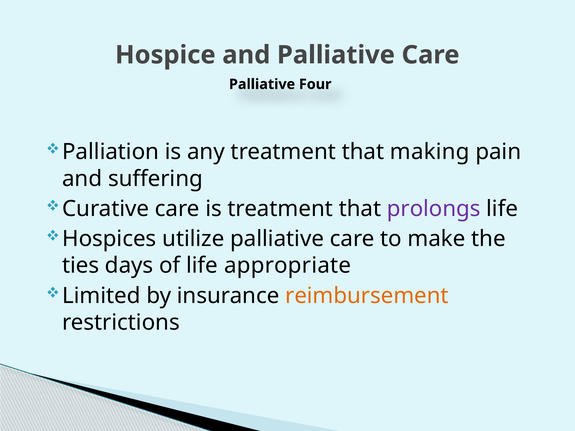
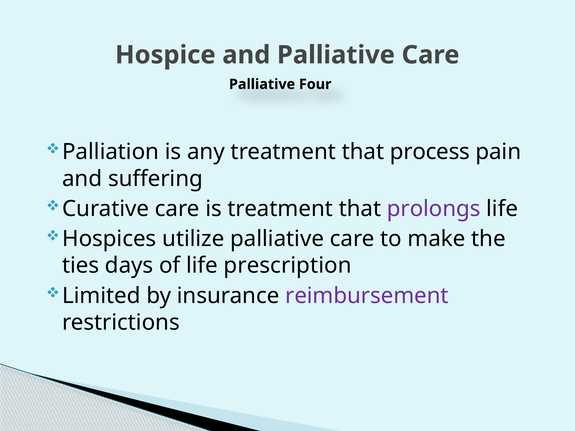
making: making -> process (430, 152)
appropriate: appropriate -> prescription (288, 266)
reimbursement colour: orange -> purple (367, 296)
